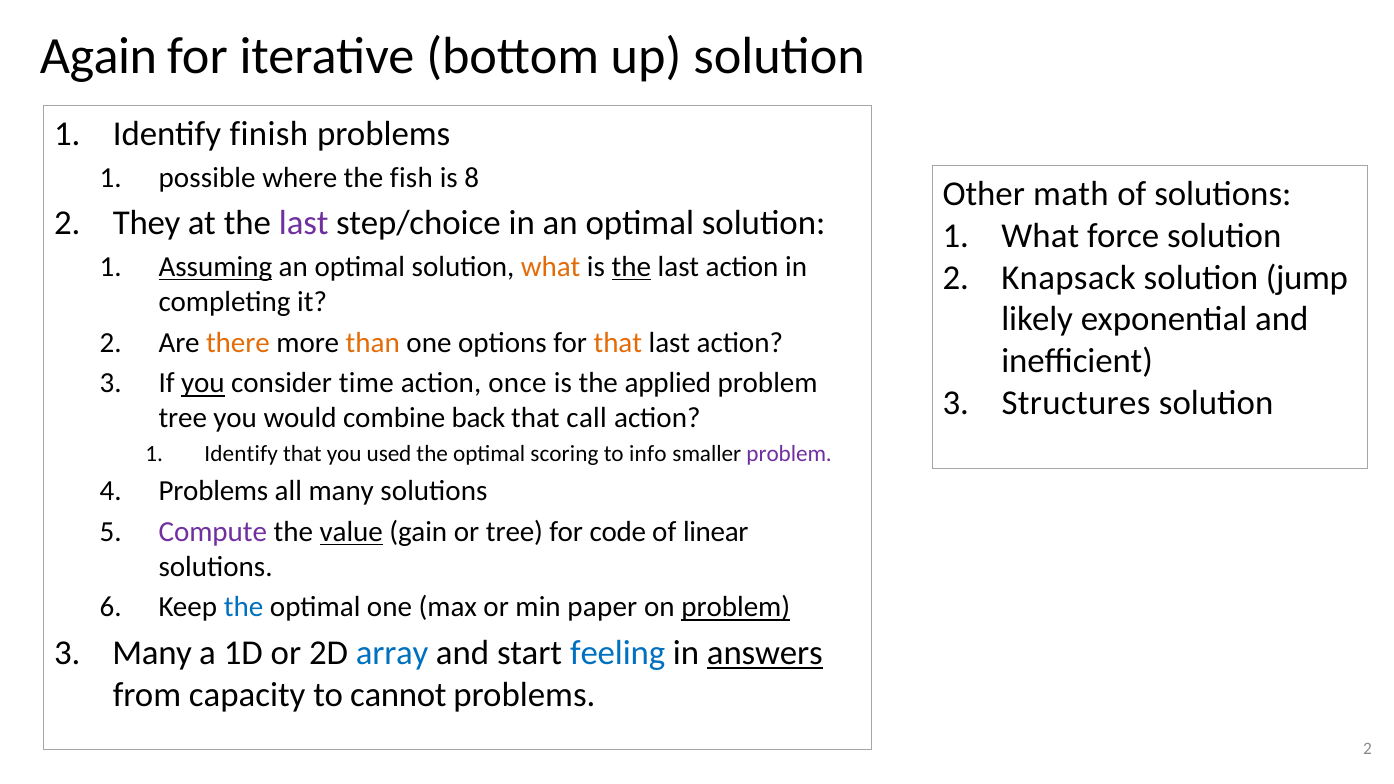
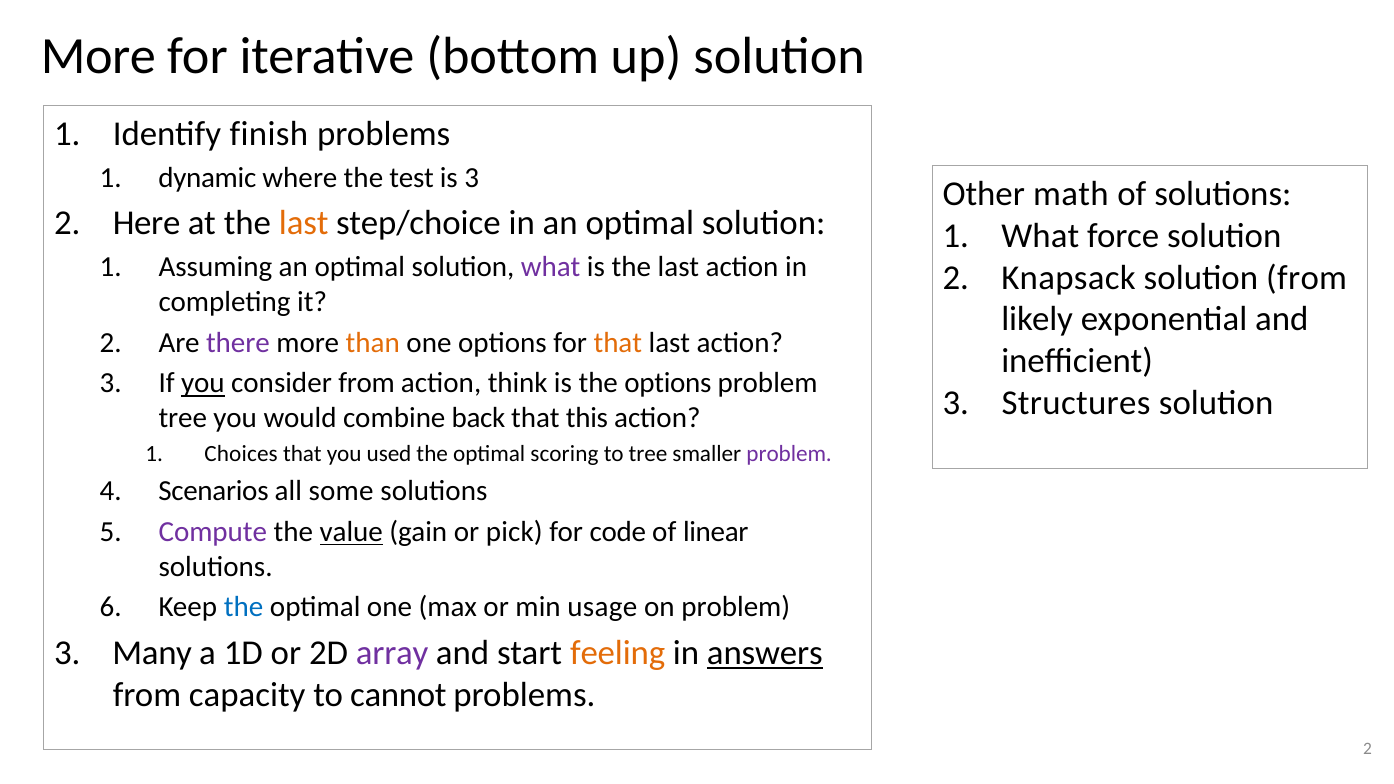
Again: Again -> More (98, 57)
possible: possible -> dynamic (207, 178)
fish: fish -> test (412, 178)
is 8: 8 -> 3 (472, 178)
They: They -> Here (147, 223)
last colour: purple -> orange (304, 223)
Assuming underline: present -> none (215, 267)
what colour: orange -> purple (551, 267)
the underline: present -> none (631, 267)
solution jump: jump -> from (1307, 278)
there colour: orange -> purple (238, 343)
consider time: time -> from (367, 383)
once: once -> think (518, 383)
the applied: applied -> options (668, 383)
call: call -> this (587, 418)
Identify: Identify -> Choices (241, 454)
to info: info -> tree (648, 454)
Problems: Problems -> Scenarios (213, 491)
all many: many -> some (341, 491)
or tree: tree -> pick (514, 532)
paper: paper -> usage (602, 607)
problem underline: present -> none (736, 607)
array colour: blue -> purple (392, 653)
feeling colour: blue -> orange (618, 653)
